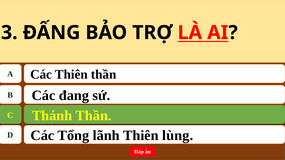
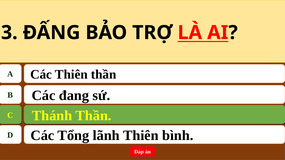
lùng: lùng -> bình (178, 136)
